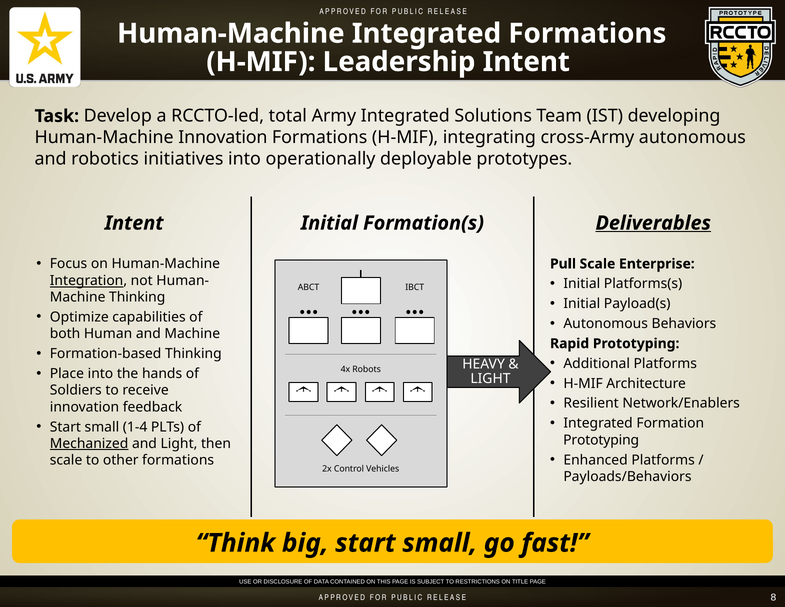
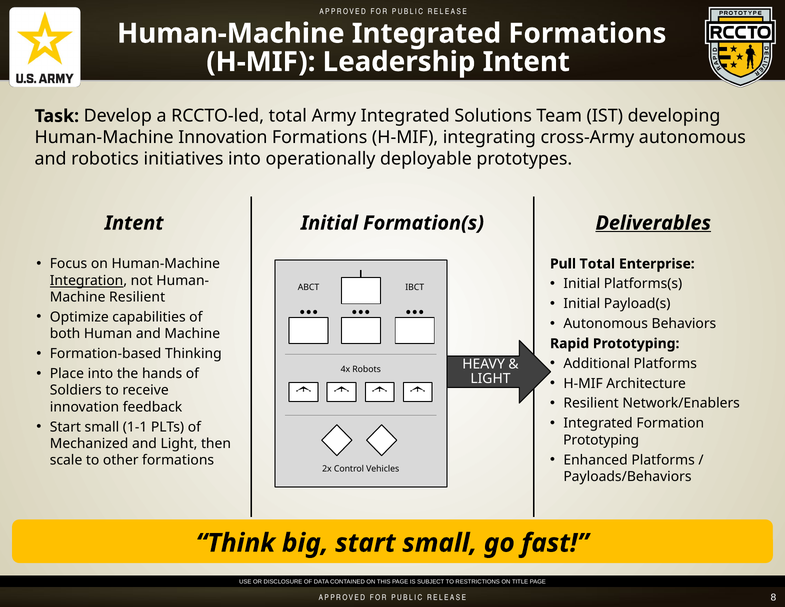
Pull Scale: Scale -> Total (597, 264)
Machine Thinking: Thinking -> Resilient (137, 297)
1-4: 1-4 -> 1-1 (135, 427)
Mechanized underline: present -> none (89, 443)
